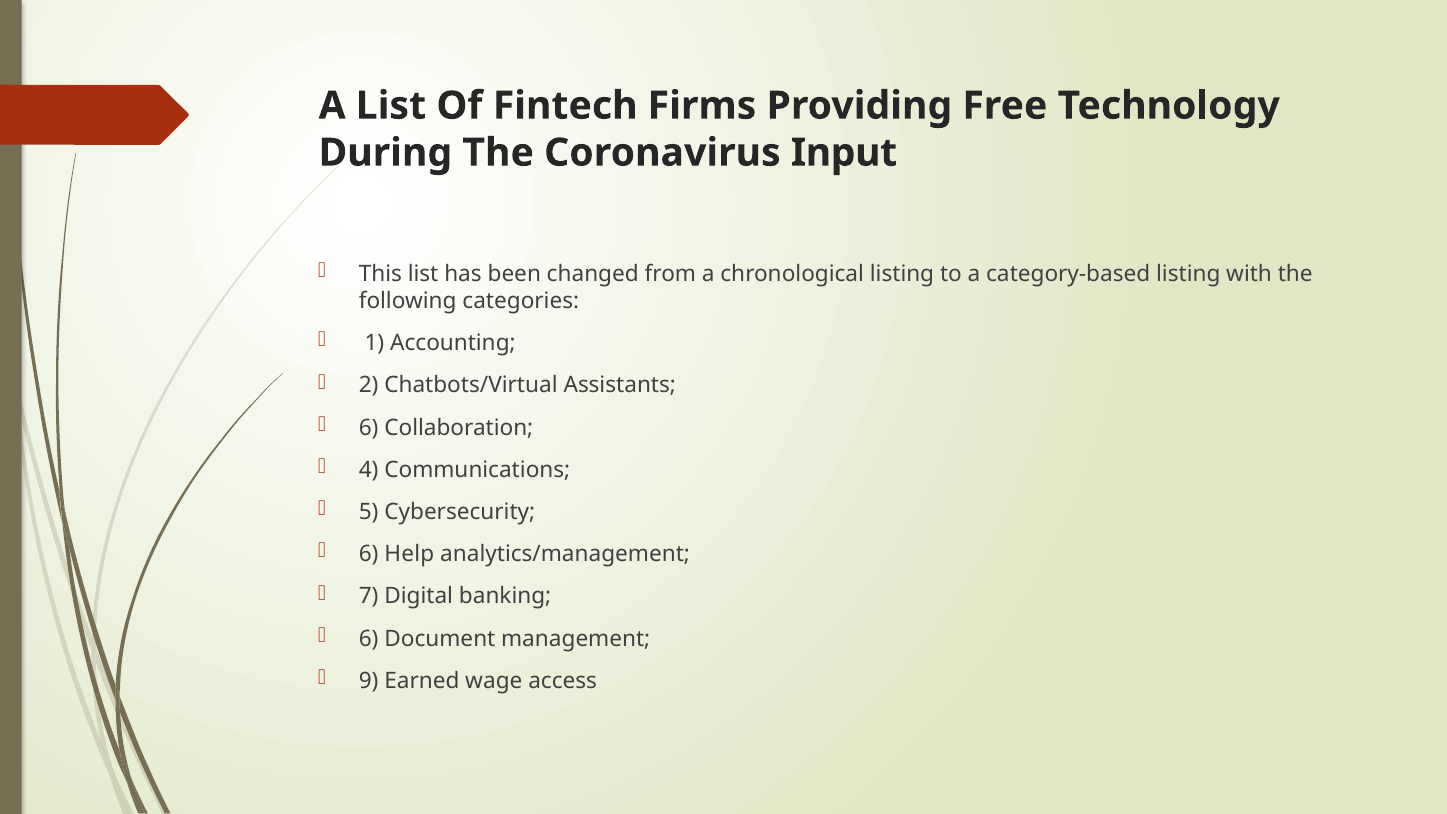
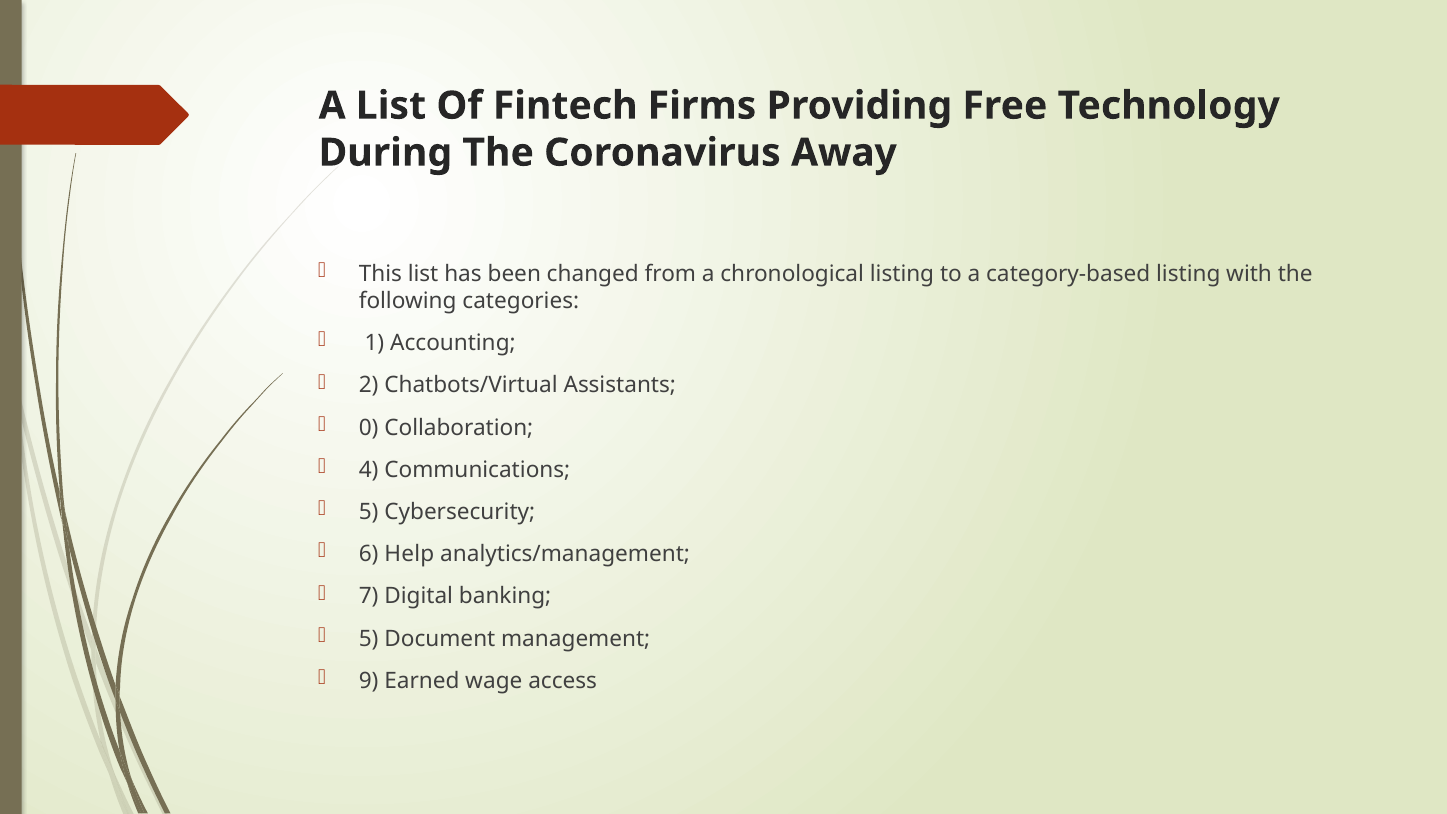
Input: Input -> Away (844, 153)
6: 6 -> 0 (369, 428)
6: 6 -> 5 (369, 639)
